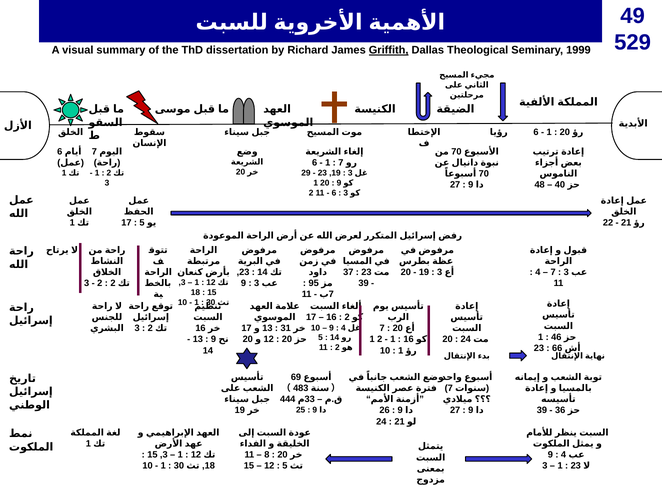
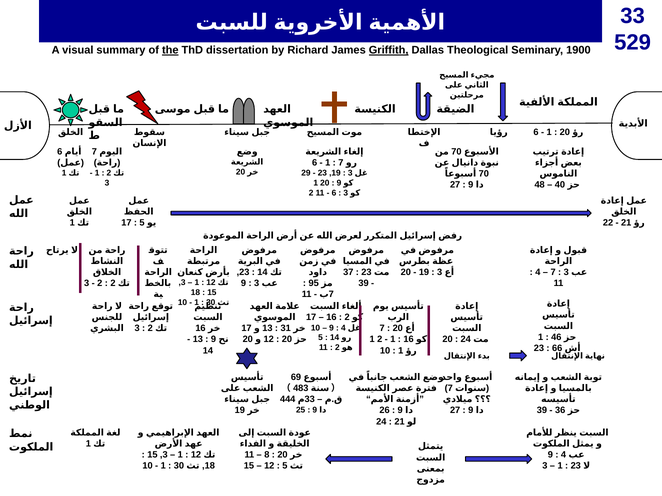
49: 49 -> 33 (633, 16)
the underline: none -> present (170, 50)
1999: 1999 -> 1900 (578, 50)
